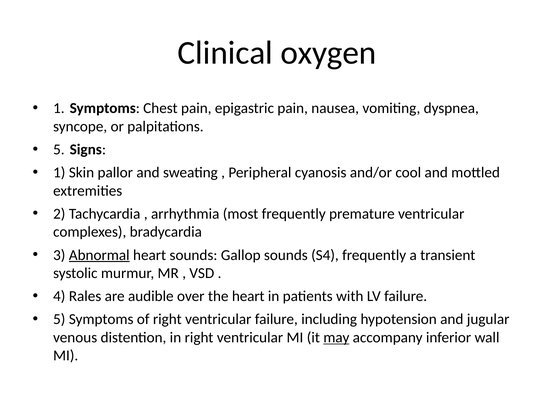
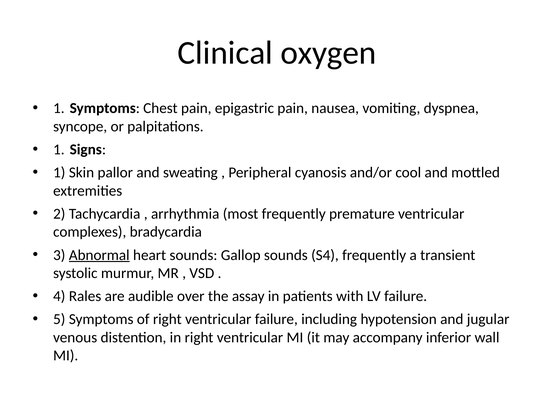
5: 5 -> 1 (59, 149)
the heart: heart -> assay (248, 296)
may underline: present -> none (336, 337)
